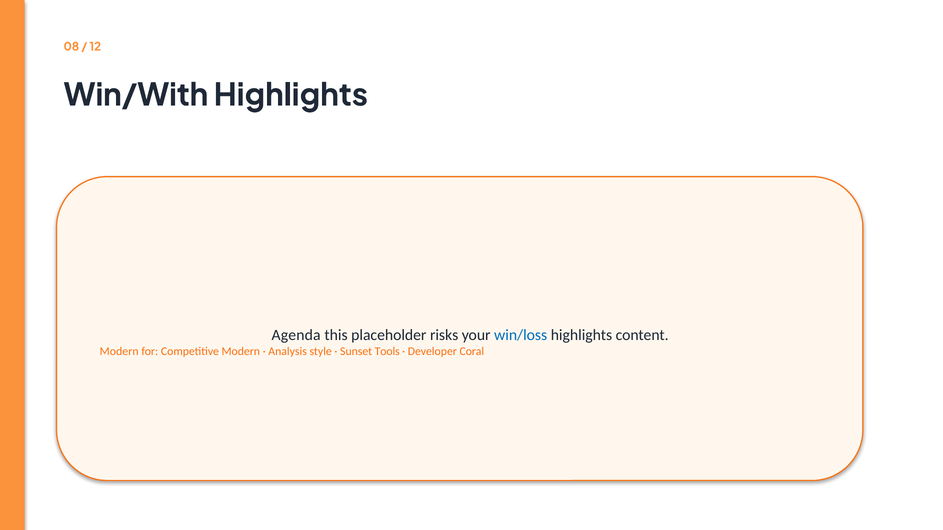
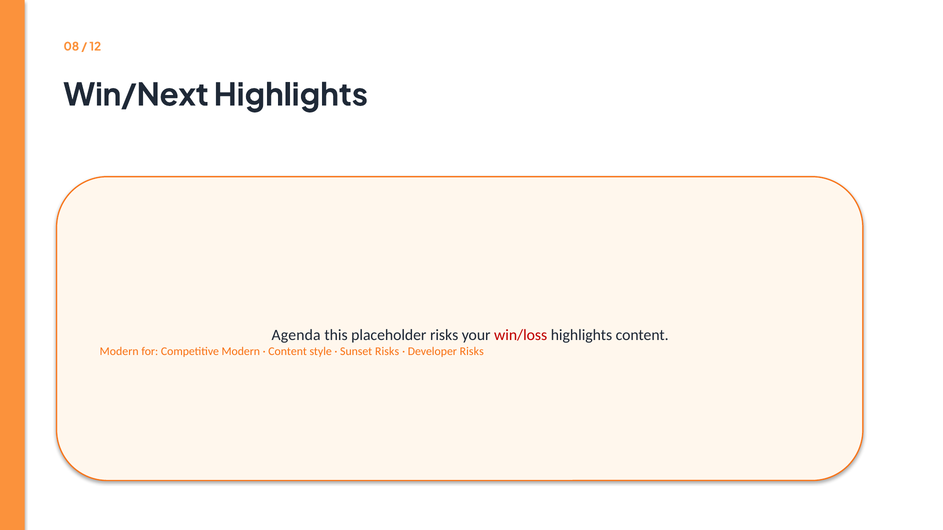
Win/With: Win/With -> Win/Next (136, 95)
win/loss colour: blue -> red (521, 335)
Analysis: Analysis -> Content (288, 351)
Sunset Tools: Tools -> Risks (387, 351)
Developer Coral: Coral -> Risks (472, 351)
